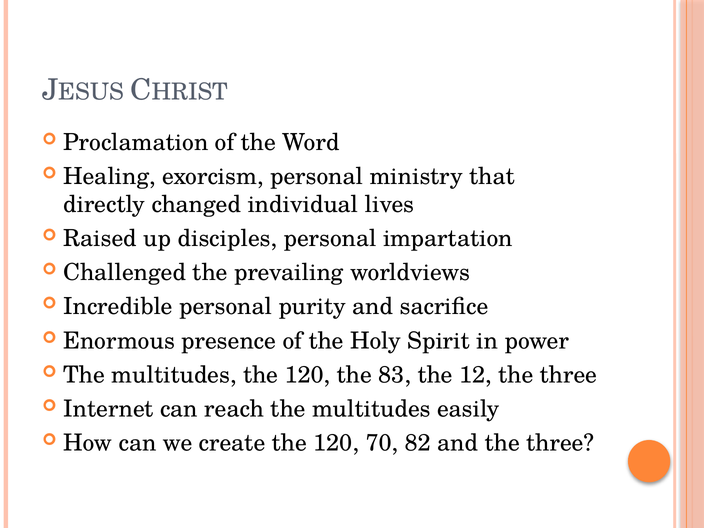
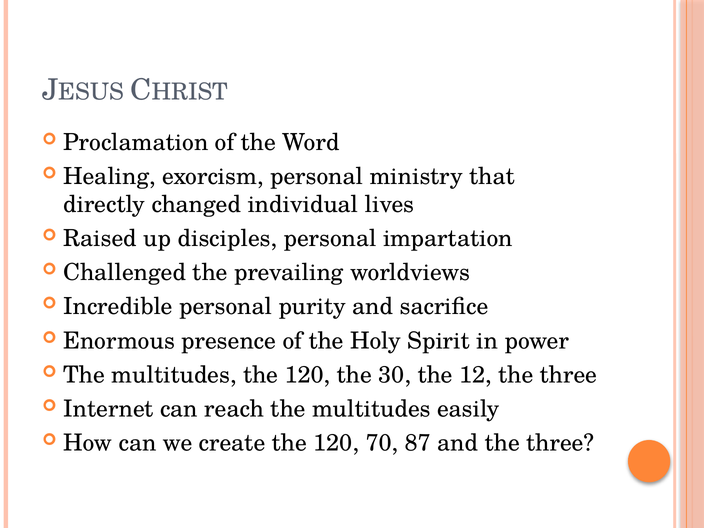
83: 83 -> 30 (395, 375)
82: 82 -> 87 (418, 443)
